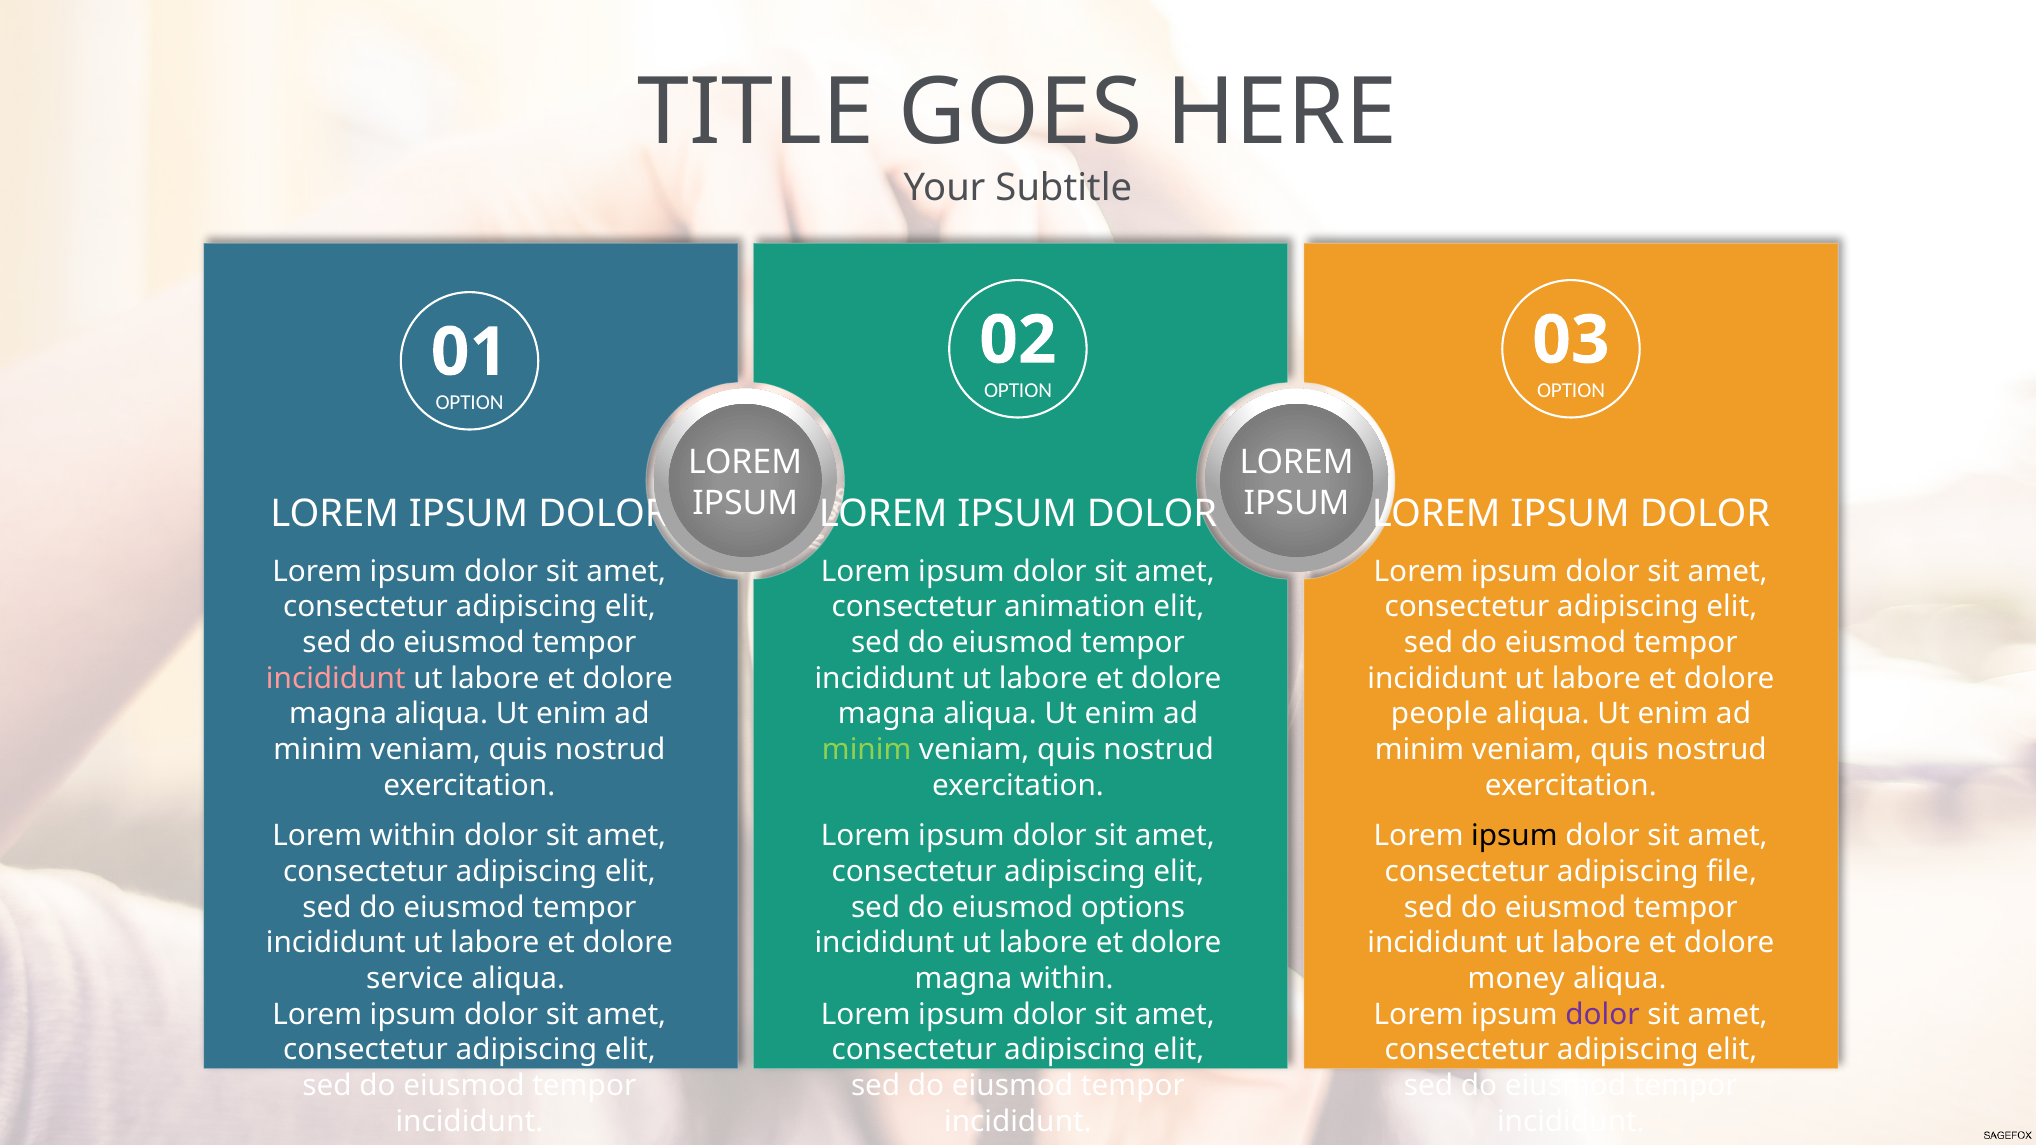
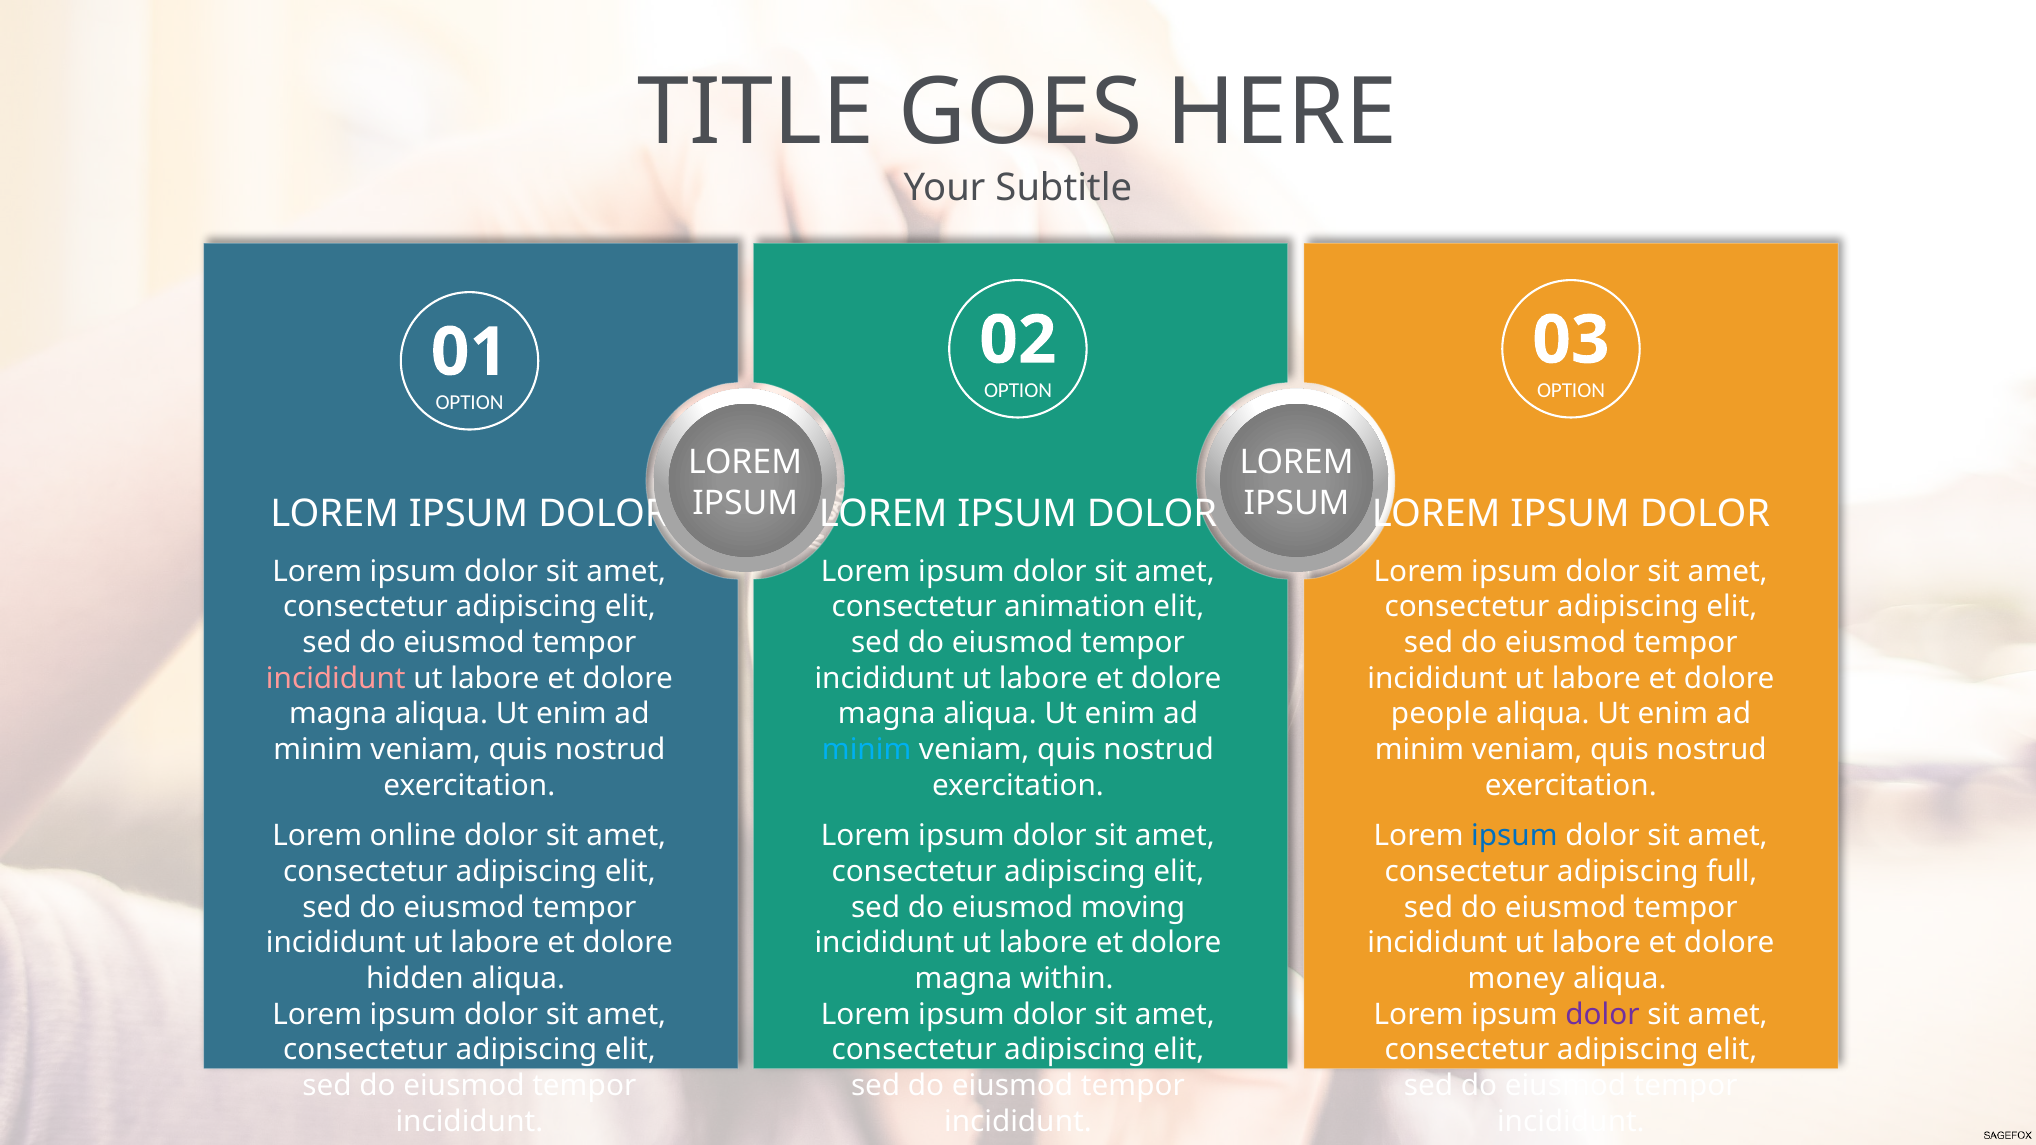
minim colour: light green -> light blue (867, 750)
Lorem within: within -> online (413, 836)
ipsum colour: black -> blue (1514, 836)
file: file -> full (1732, 872)
options: options -> moving (1133, 908)
service: service -> hidden (415, 979)
